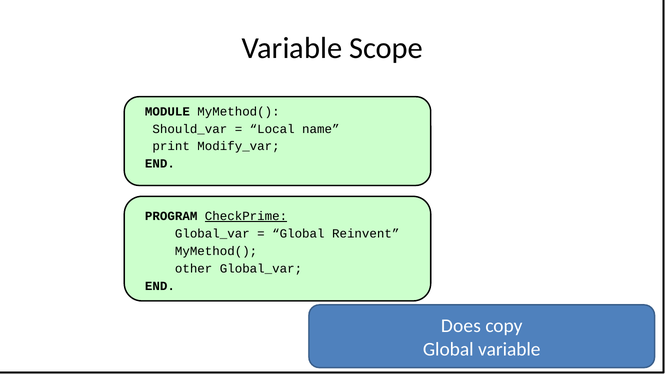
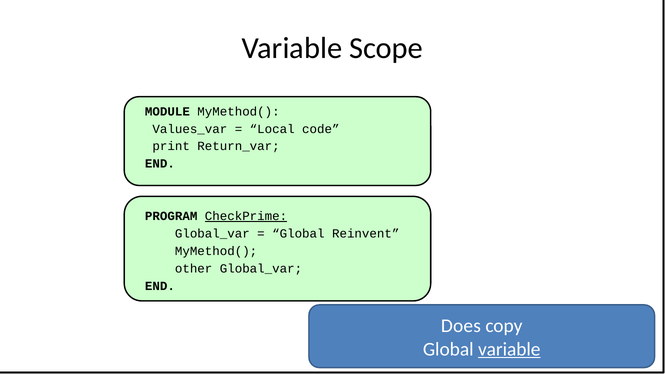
Should_var: Should_var -> Values_var (190, 129)
name: name -> code (321, 129)
Modify_var: Modify_var -> Return_var (239, 146)
variable underline: none -> present (509, 349)
